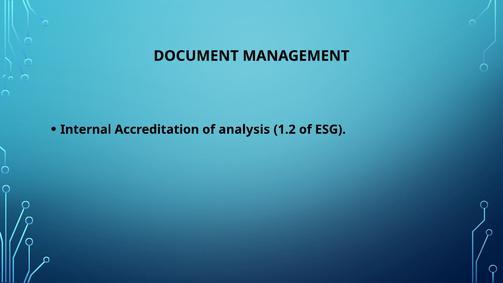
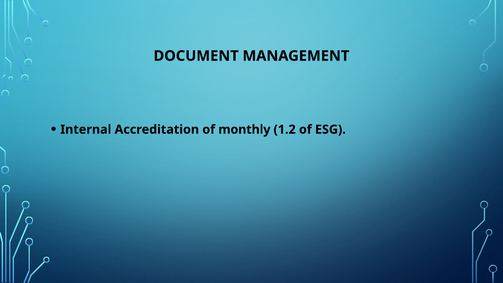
analysis: analysis -> monthly (244, 129)
